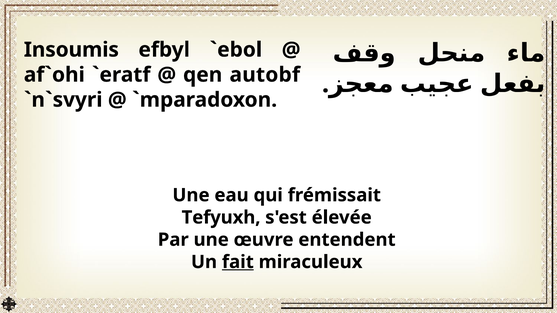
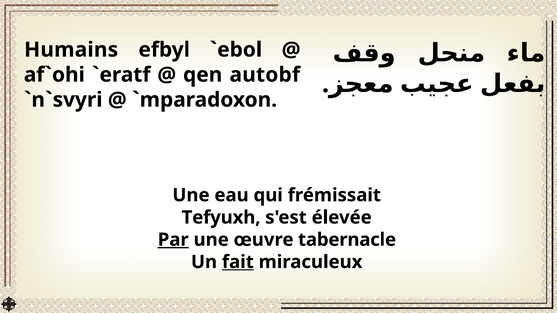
Insoumis: Insoumis -> Humains (71, 50)
Par underline: none -> present (173, 240)
entendent: entendent -> tabernacle (347, 240)
